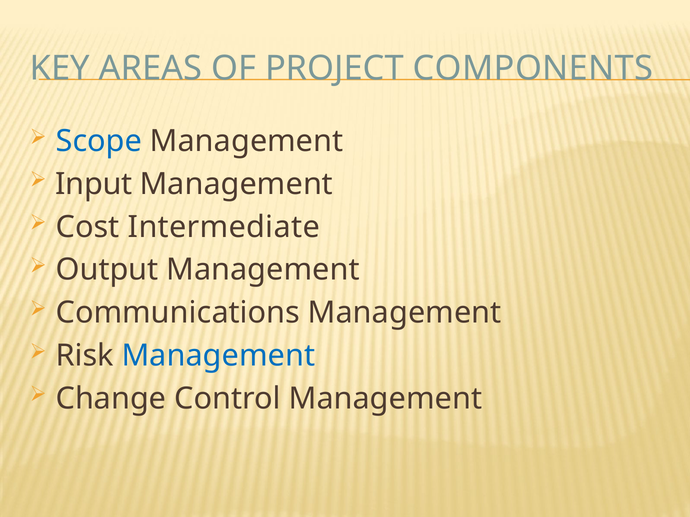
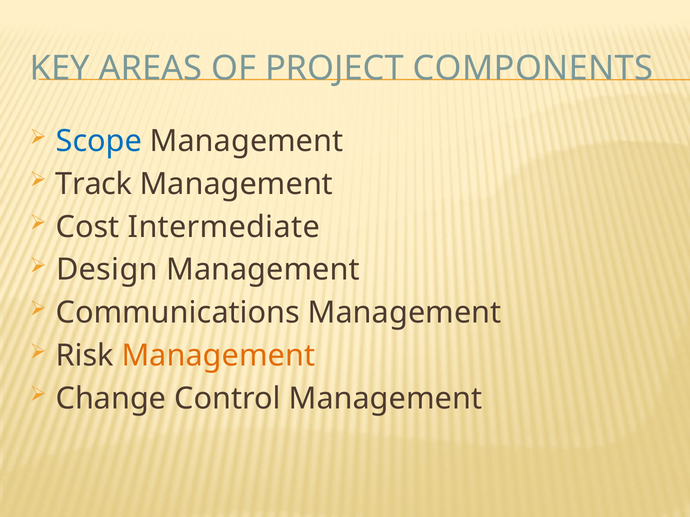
Input: Input -> Track (94, 184)
Output: Output -> Design (107, 270)
Management colour: blue -> orange (218, 356)
